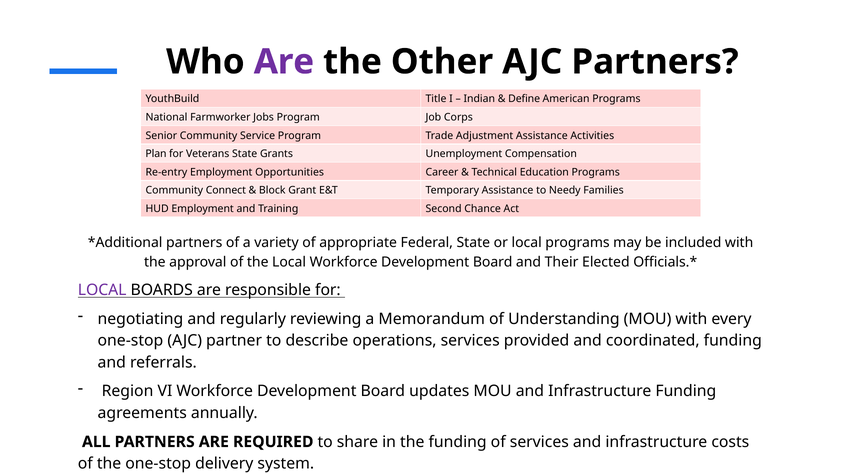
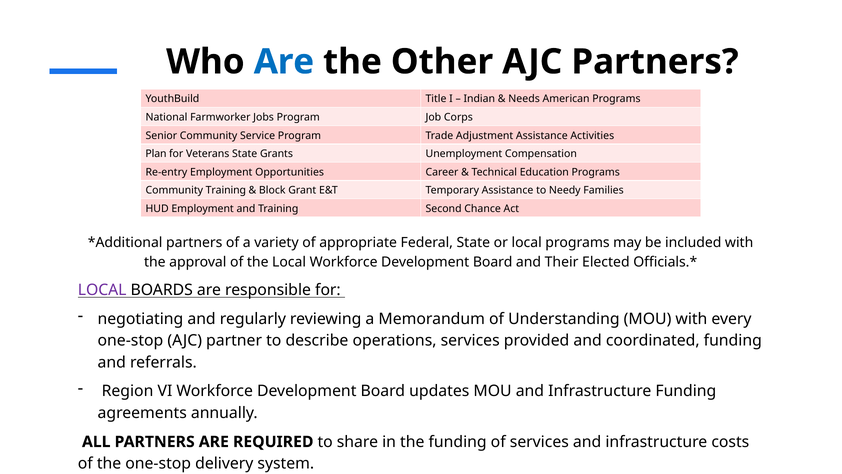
Are colour: purple -> blue (284, 62)
Define: Define -> Needs (524, 99)
Community Connect: Connect -> Training (226, 190)
